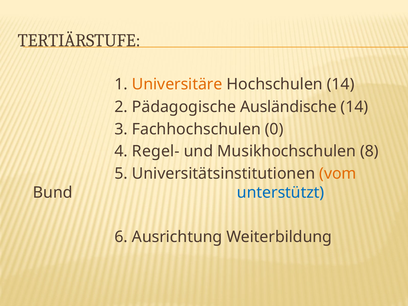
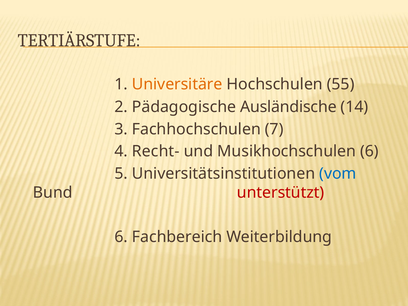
Hochschulen 14: 14 -> 55 (341, 84)
0: 0 -> 7 (274, 129)
Regel-: Regel- -> Recht- (156, 151)
Musikhochschulen 8: 8 -> 6 (369, 151)
vom colour: orange -> blue (338, 173)
unterstützt colour: blue -> red (281, 192)
Ausrichtung: Ausrichtung -> Fachbereich (177, 237)
